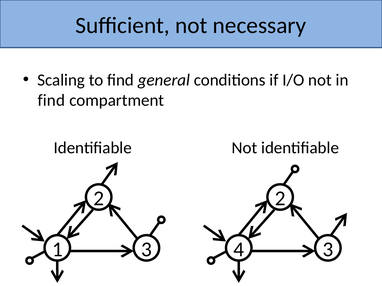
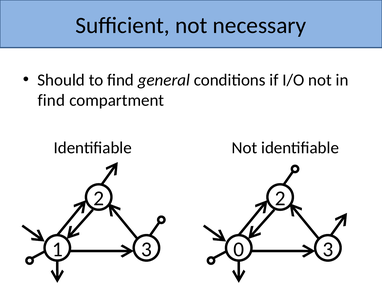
Scaling: Scaling -> Should (61, 80)
4: 4 -> 0 (239, 250)
